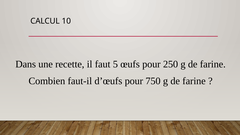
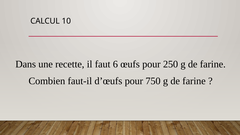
5: 5 -> 6 (115, 64)
